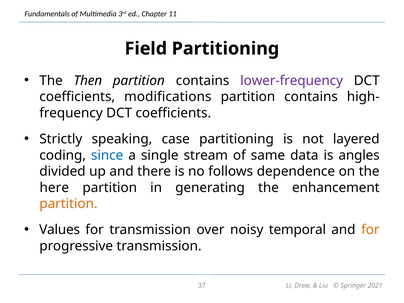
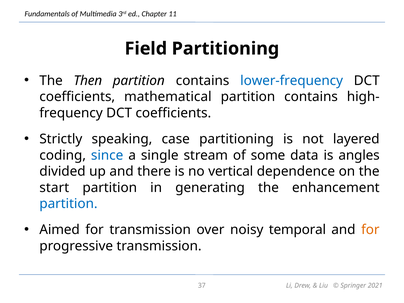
lower-frequency colour: purple -> blue (292, 81)
modifications: modifications -> mathematical (168, 97)
same: same -> some (268, 155)
follows: follows -> vertical (231, 171)
here: here -> start (54, 188)
partition colour: orange -> blue (68, 204)
Values: Values -> Aimed (60, 230)
